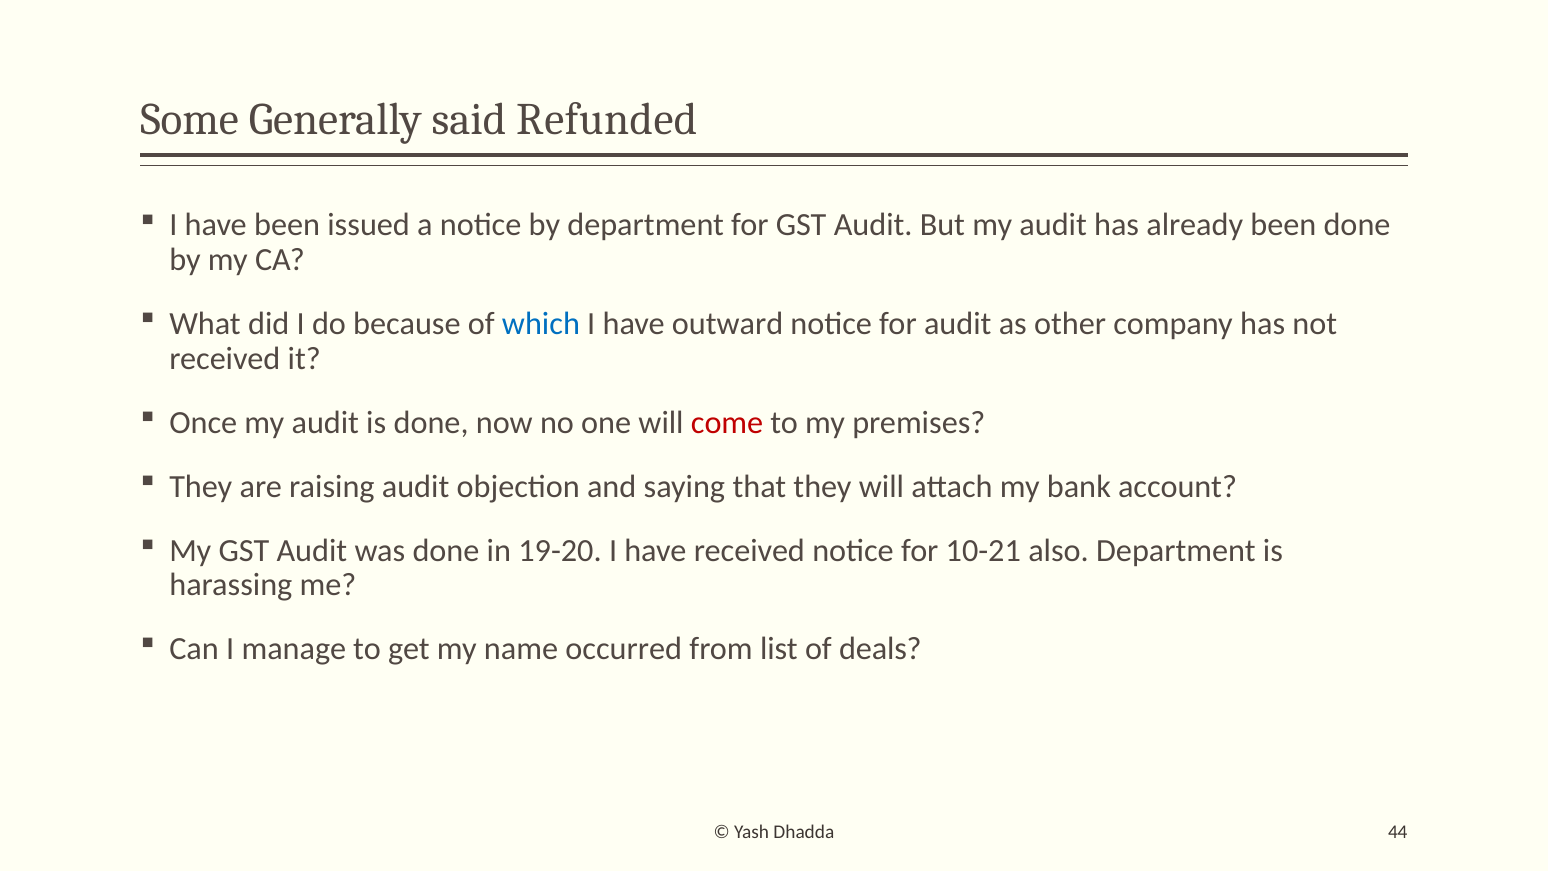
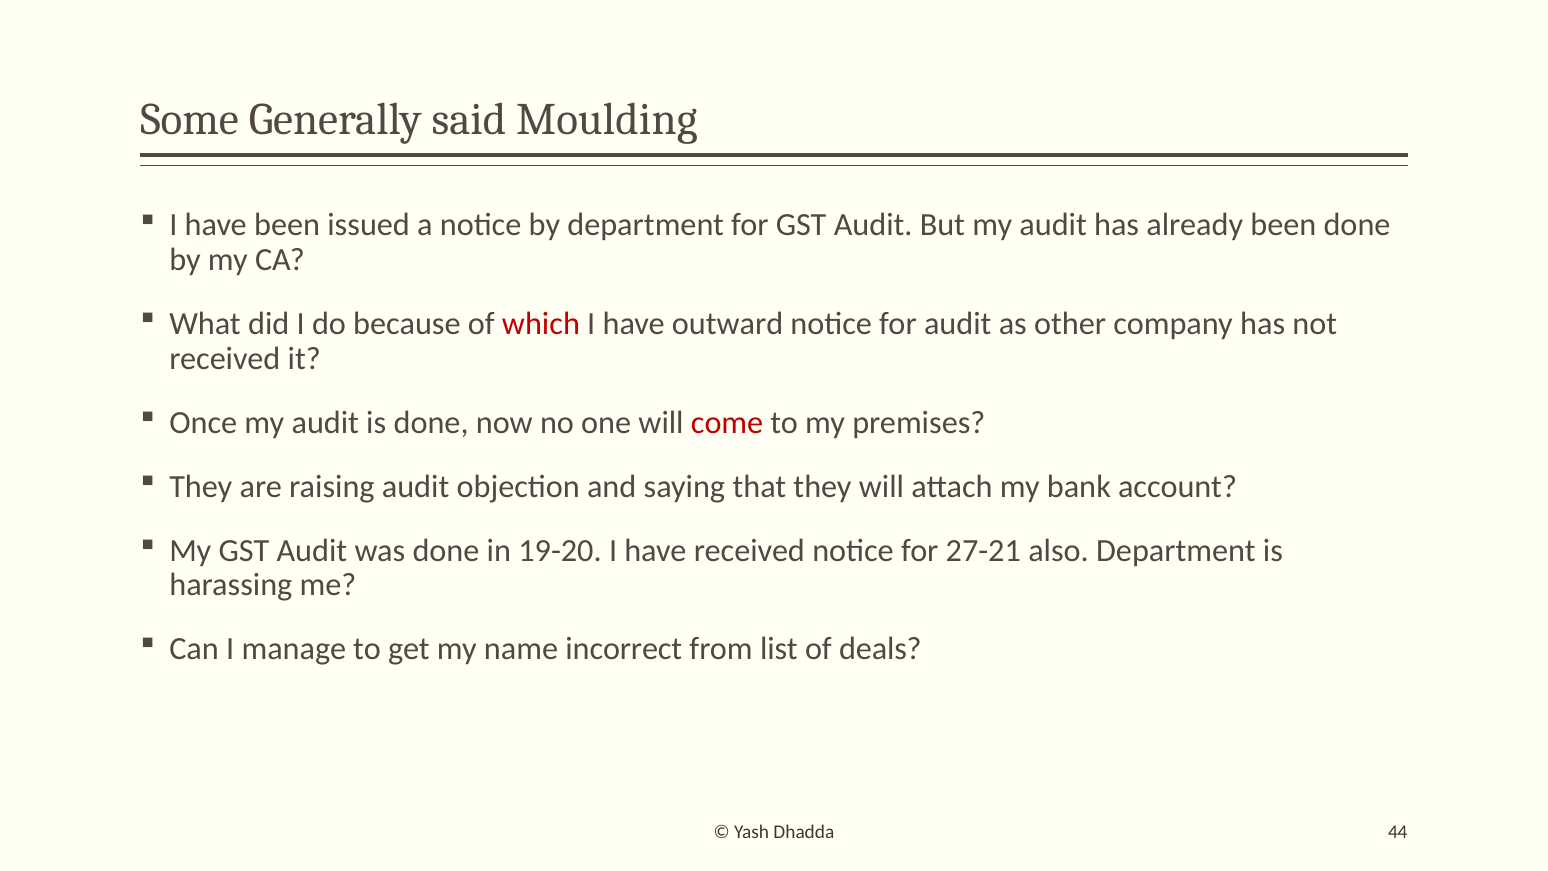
Refunded: Refunded -> Moulding (607, 119)
which colour: blue -> red (541, 324)
10-21: 10-21 -> 27-21 (983, 550)
occurred: occurred -> incorrect (624, 649)
